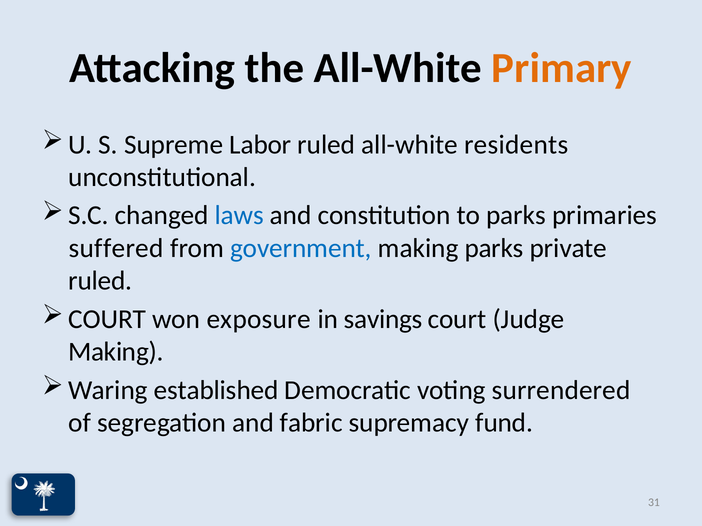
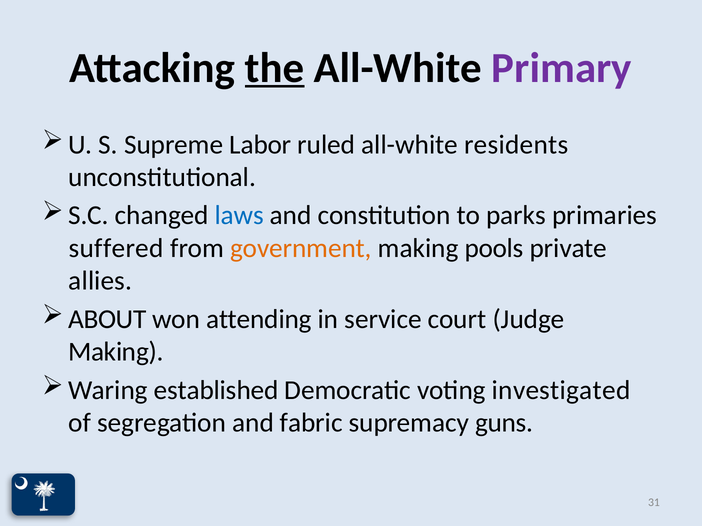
the underline: none -> present (275, 68)
Primary colour: orange -> purple (562, 68)
government colour: blue -> orange (301, 248)
making parks: parks -> pools (494, 248)
ruled: ruled -> allies (100, 281)
COURT: COURT -> ABOUT (107, 319)
exposure: exposure -> attending (259, 319)
savings: savings -> service (383, 319)
surrendered: surrendered -> investigated (561, 391)
fund: fund -> guns (504, 423)
